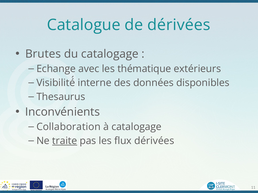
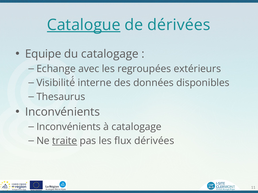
Catalogue underline: none -> present (84, 25)
Brutes: Brutes -> Equipe (43, 54)
thématique: thématique -> regroupées (144, 69)
Collaboration: Collaboration -> Inconvénients (69, 127)
